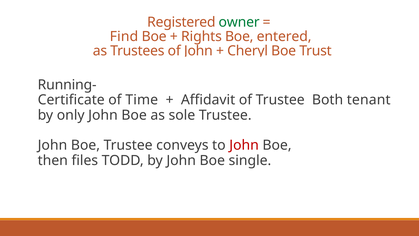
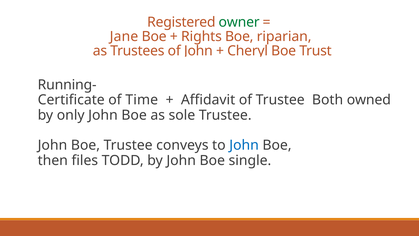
Find: Find -> Jane (124, 36)
entered: entered -> riparian (284, 36)
tenant: tenant -> owned (369, 100)
John colour: red -> blue (244, 145)
